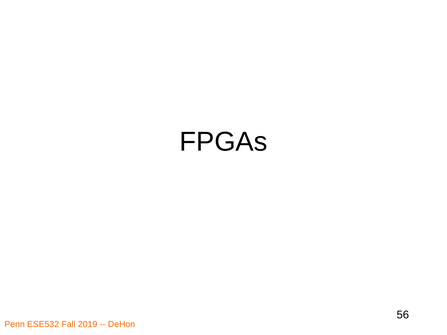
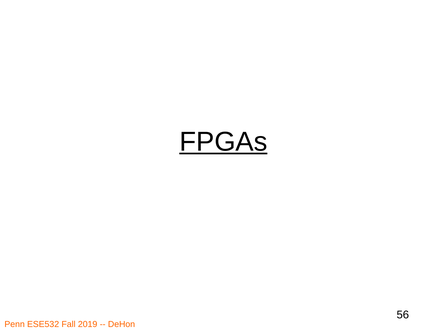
FPGAs underline: none -> present (223, 142)
